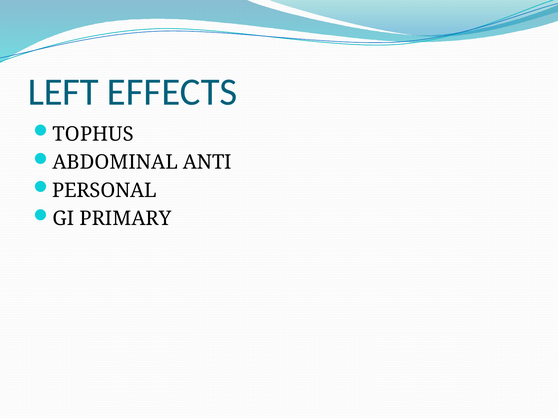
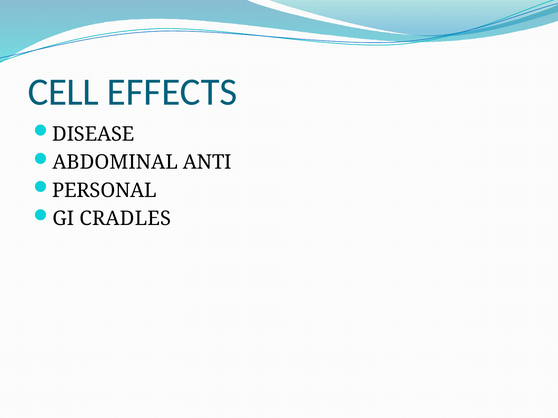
LEFT: LEFT -> CELL (63, 92)
TOPHUS: TOPHUS -> DISEASE (93, 134)
PRIMARY: PRIMARY -> CRADLES (125, 219)
